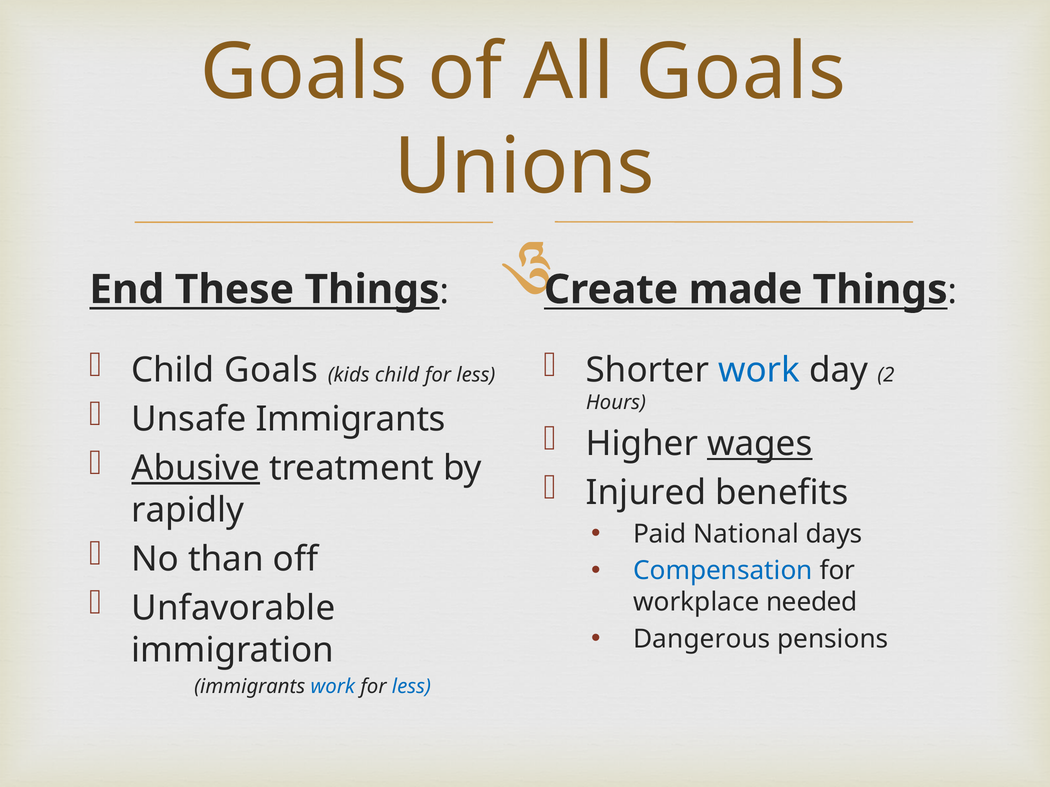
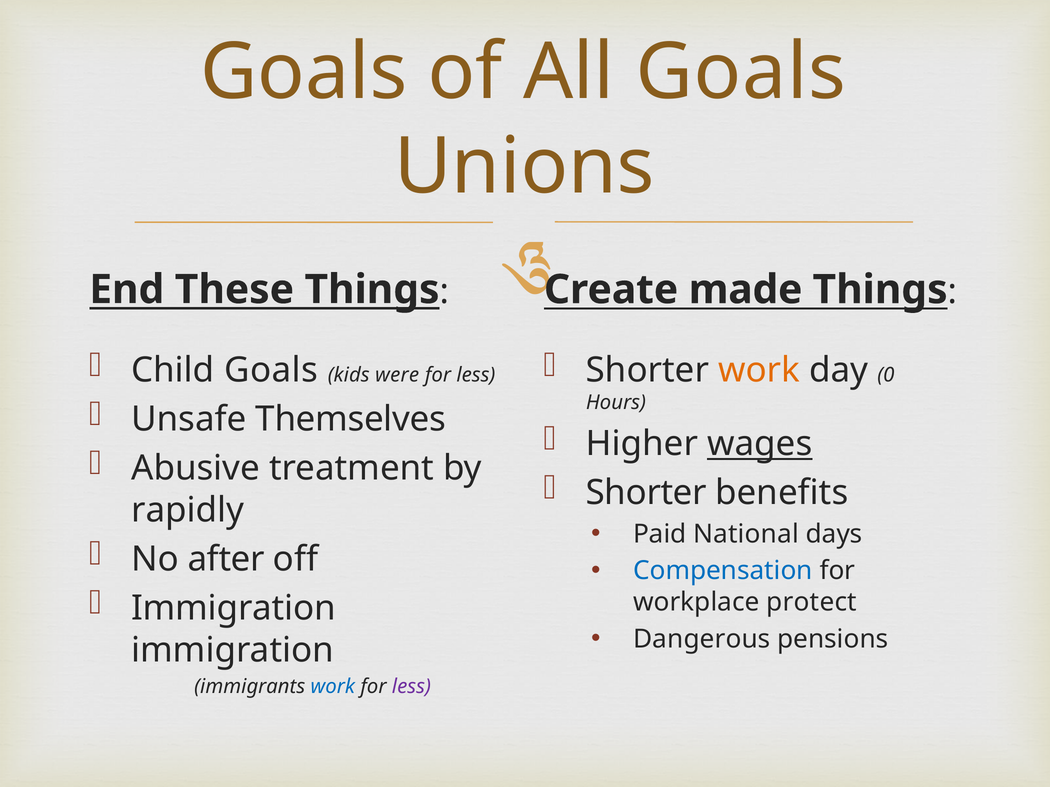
kids child: child -> were (397, 375)
work colour: blue -> orange (759, 371)
2: 2 -> 0 (886, 375)
Unsafe Immigrants: Immigrants -> Themselves (351, 419)
Abusive underline: present -> none (196, 468)
Injured: Injured -> Shorter (646, 493)
than: than -> after (226, 559)
Unfavorable: Unfavorable -> Immigration (233, 608)
needed: needed -> protect (812, 603)
less colour: blue -> purple (411, 687)
